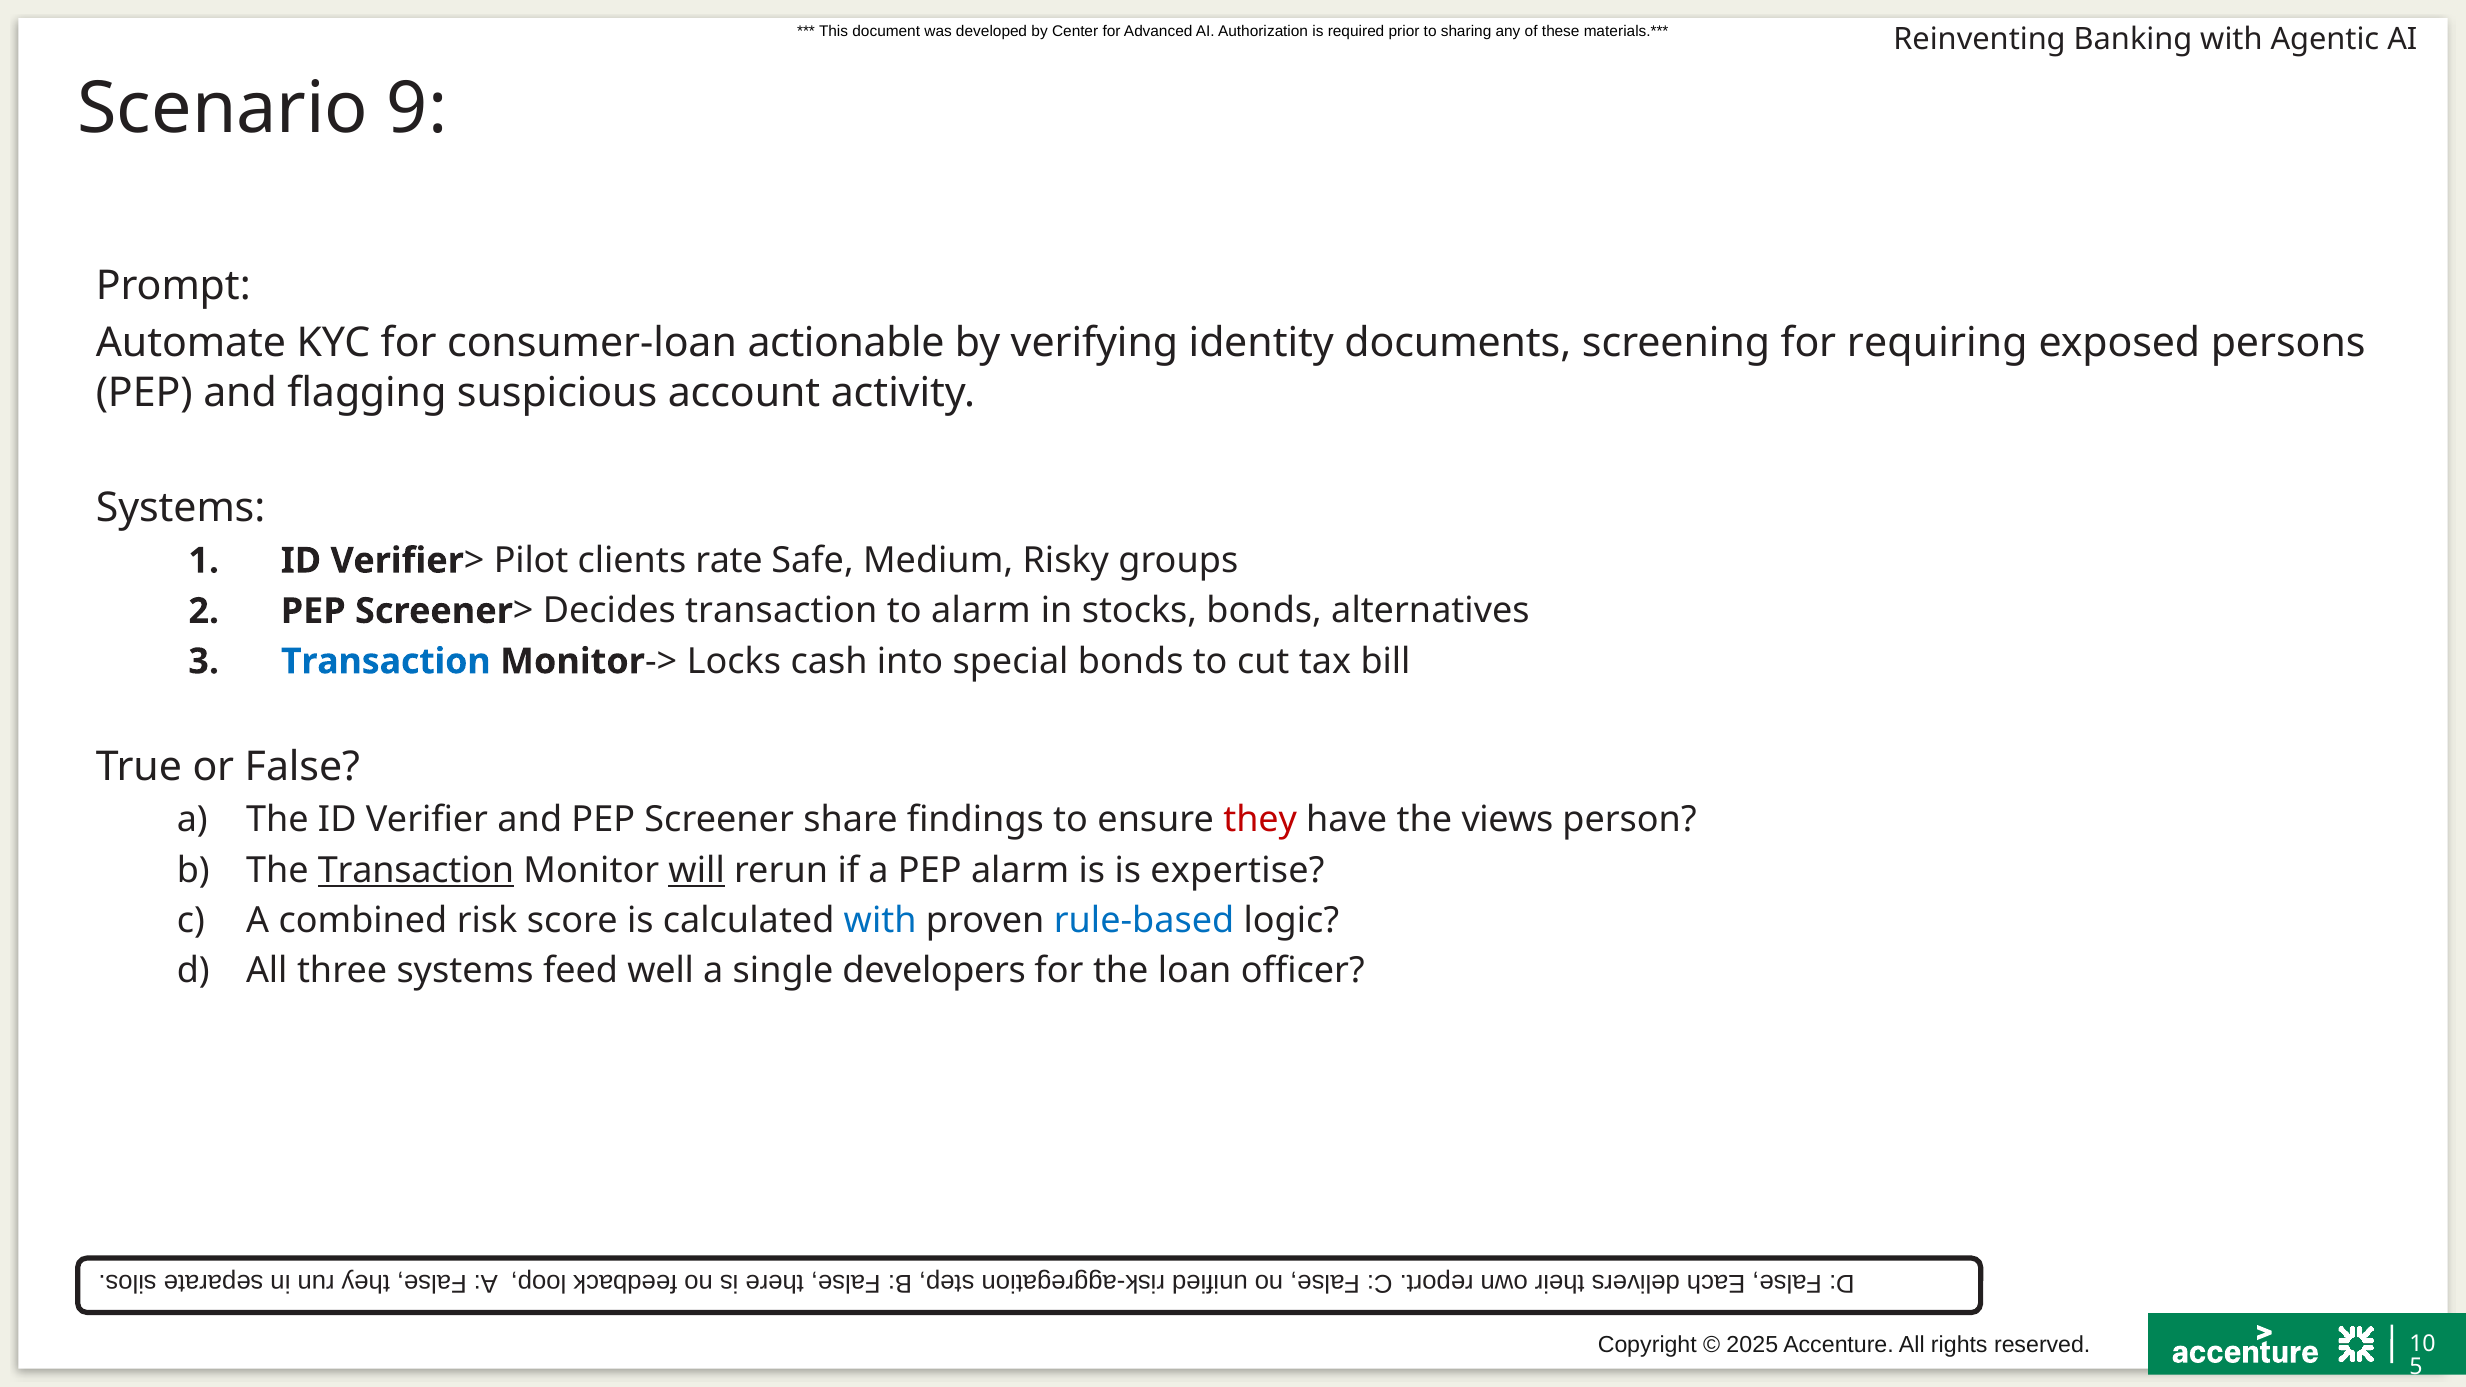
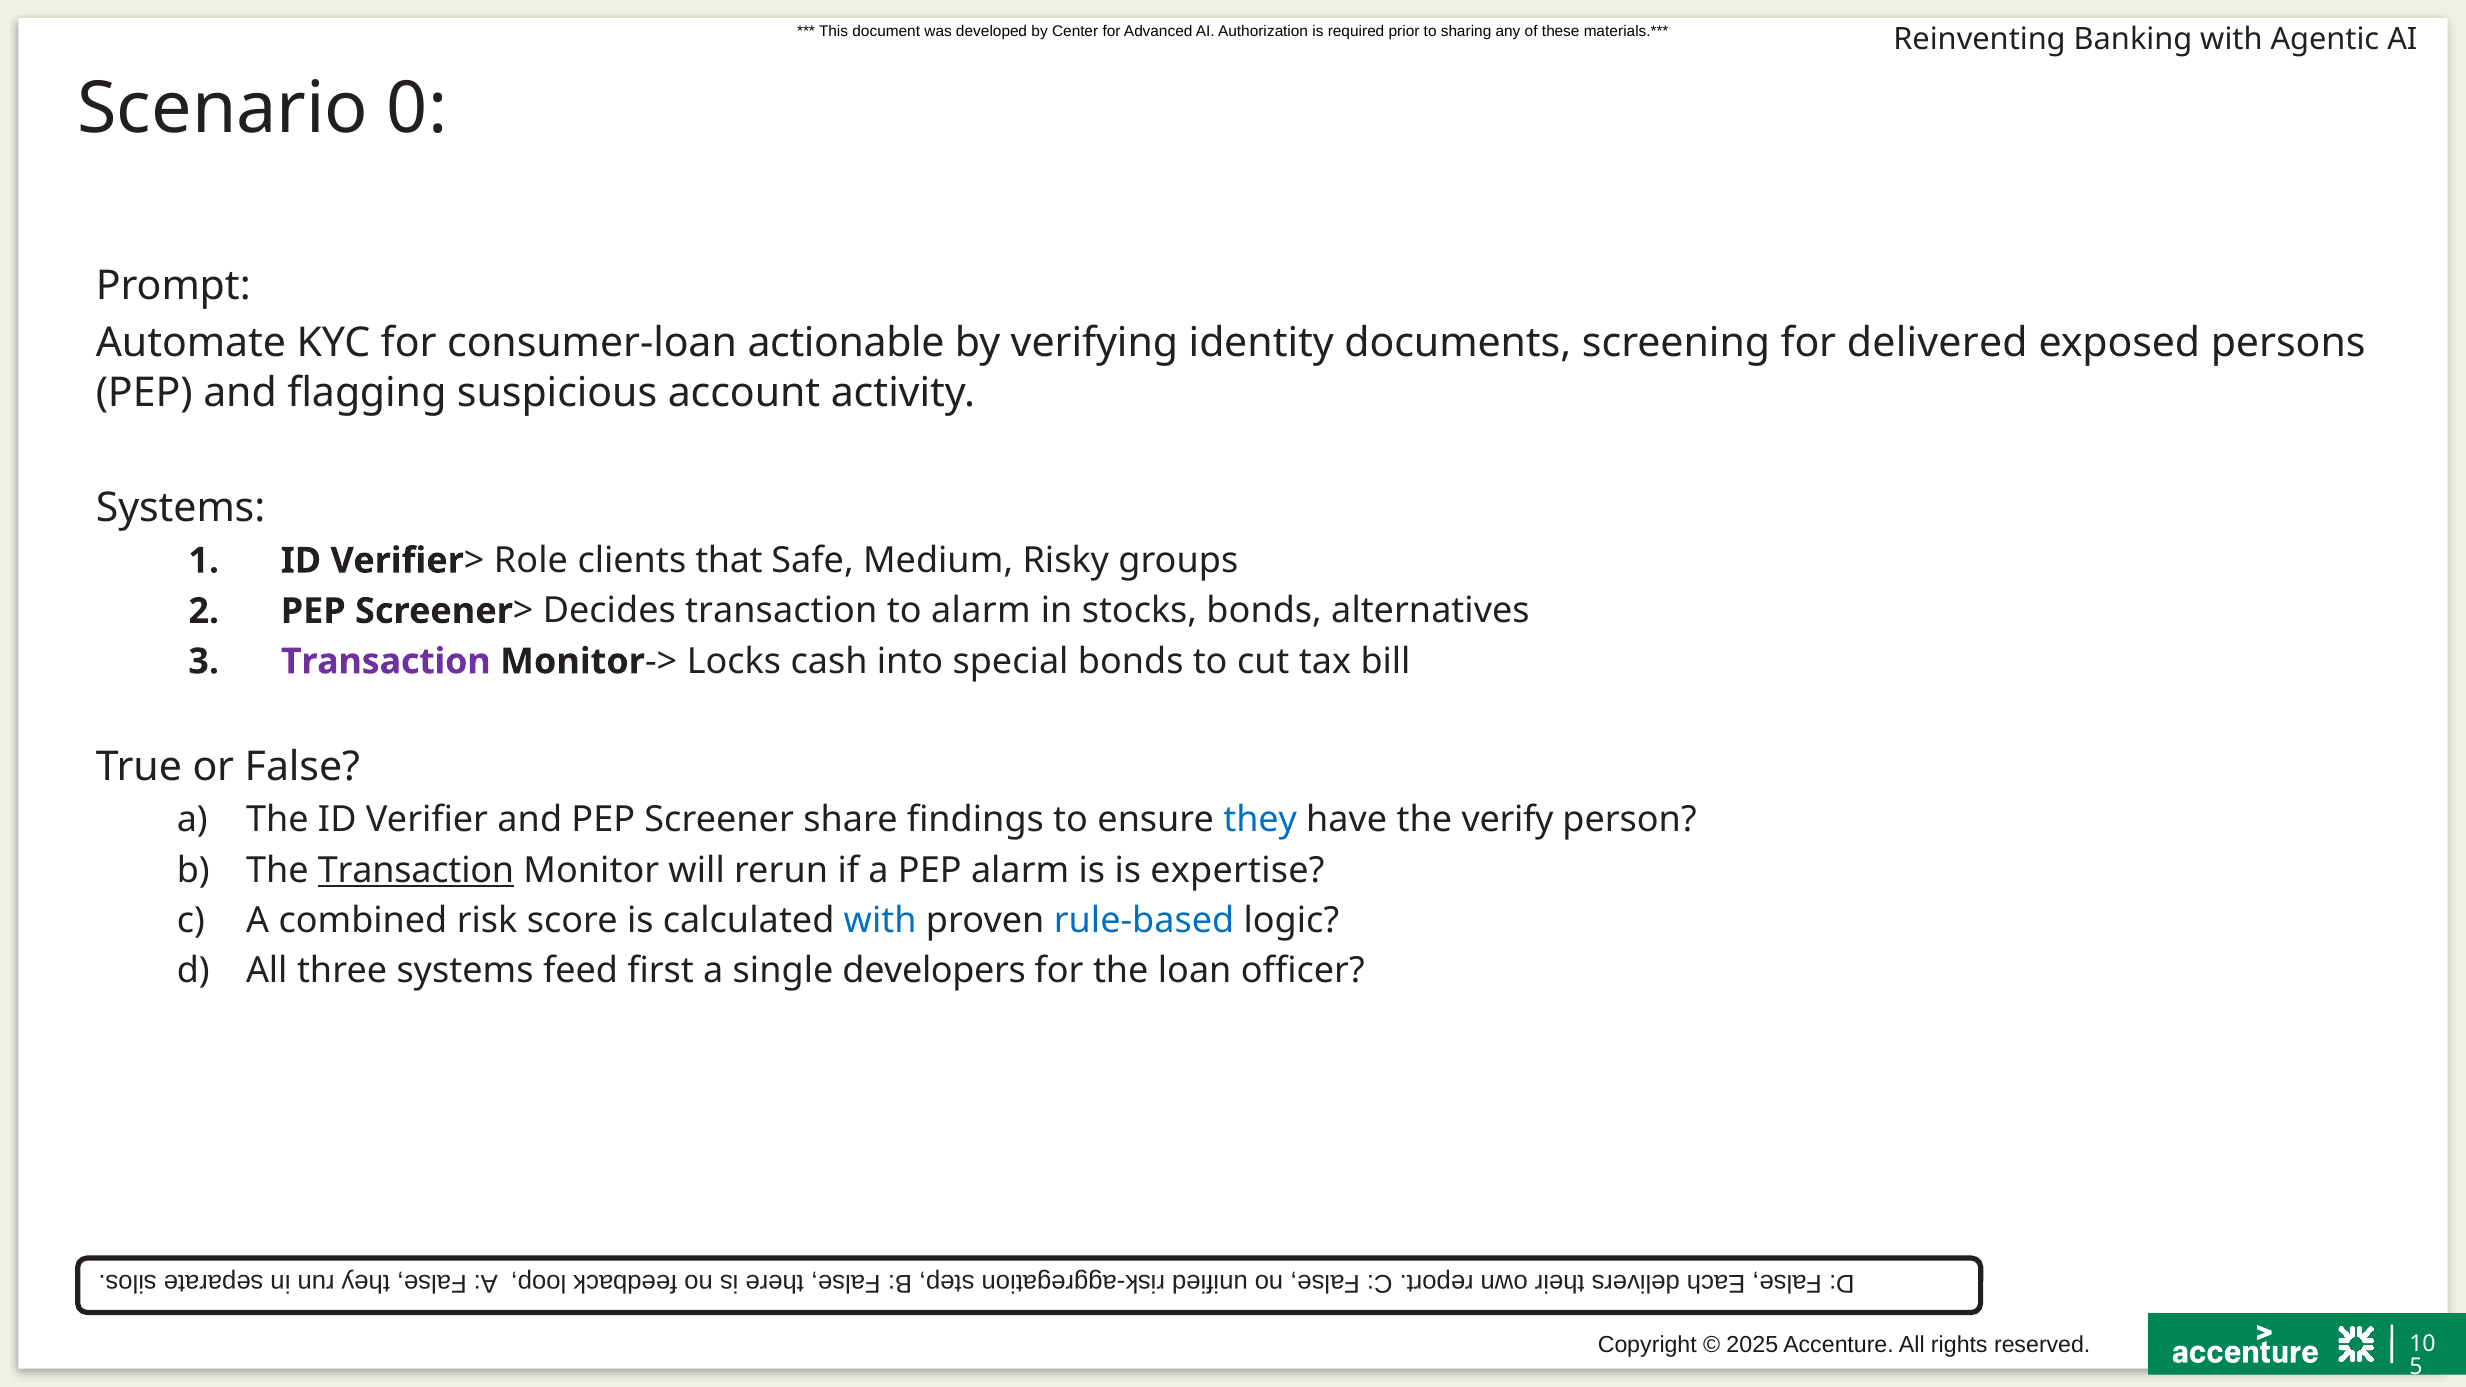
9: 9 -> 0 (417, 109)
requiring: requiring -> delivered (1937, 343)
Pilot: Pilot -> Role (531, 561)
rate: rate -> that (729, 561)
Transaction colour: blue -> purple (386, 662)
they colour: red -> blue (1260, 820)
views: views -> verify (1508, 820)
will underline: present -> none (697, 870)
well: well -> first (661, 971)
